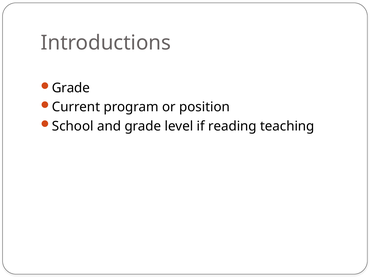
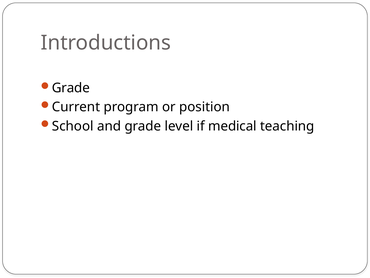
reading: reading -> medical (232, 126)
